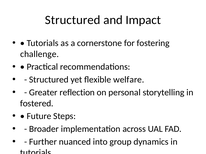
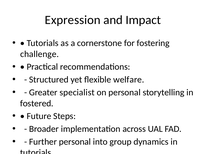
Structured: Structured -> Expression (73, 20)
reflection: reflection -> specialist (77, 93)
Further nuanced: nuanced -> personal (75, 142)
